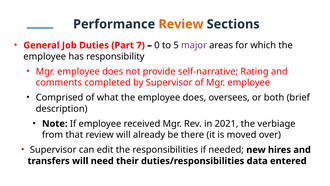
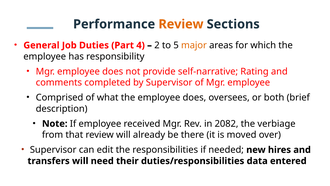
7: 7 -> 4 (141, 45)
0: 0 -> 2 (157, 45)
major colour: purple -> orange (194, 45)
2021: 2021 -> 2082 (227, 123)
